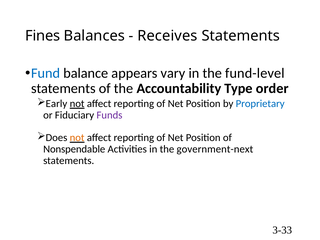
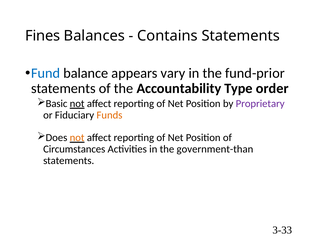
Receives: Receives -> Contains (167, 36)
fund-level: fund-level -> fund-prior (255, 73)
Early: Early -> Basic (57, 104)
Proprietary colour: blue -> purple (260, 104)
Funds colour: purple -> orange (109, 115)
Nonspendable: Nonspendable -> Circumstances (74, 149)
government-next: government-next -> government-than (215, 149)
